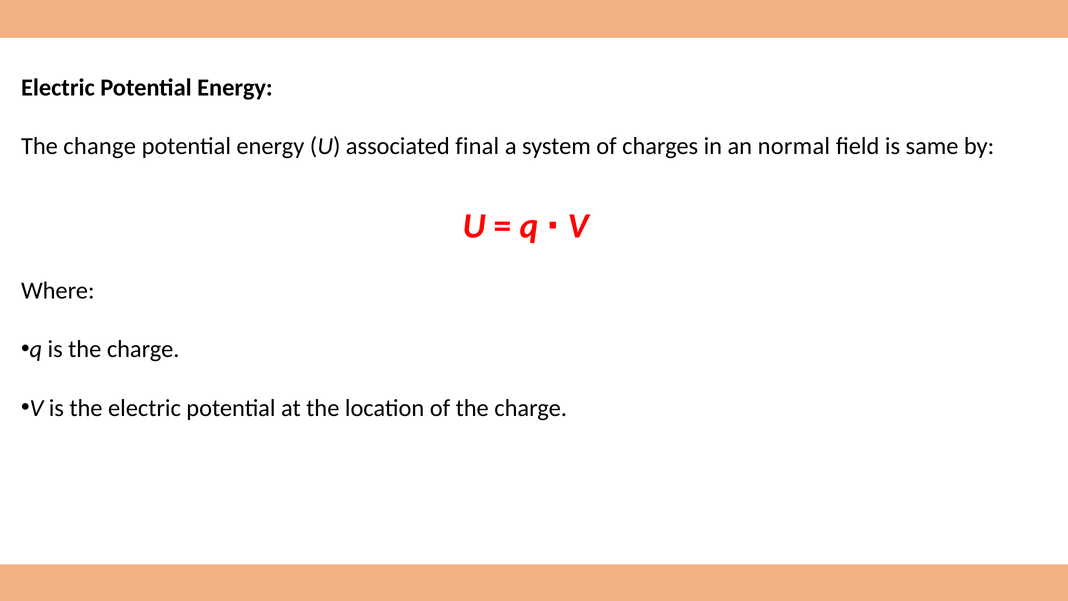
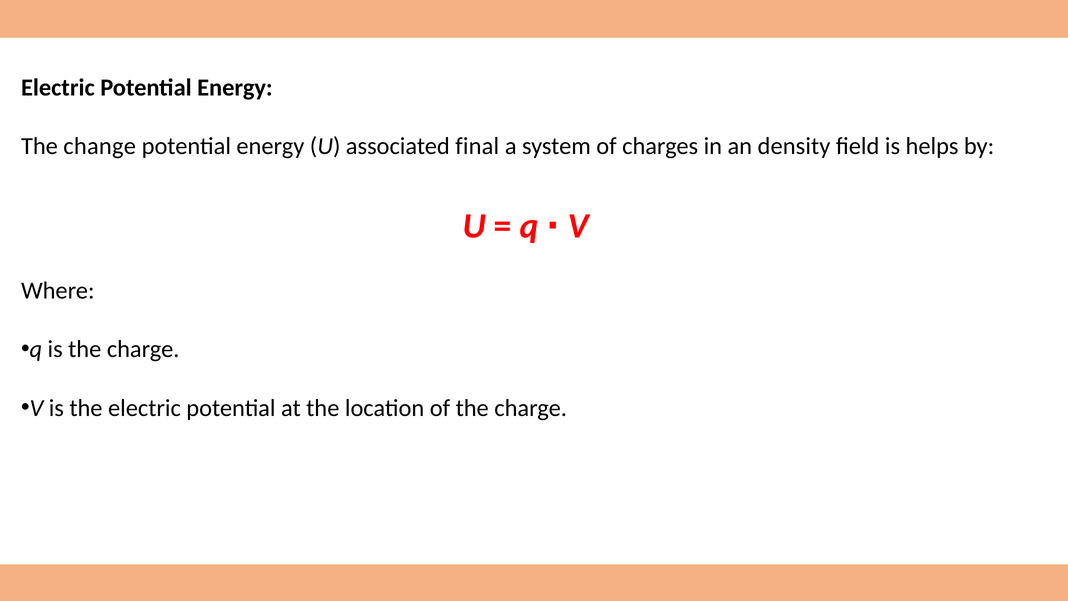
normal: normal -> density (794, 146)
same: same -> helps (932, 146)
